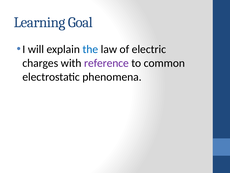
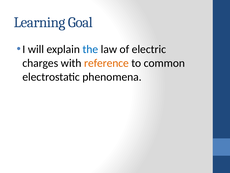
reference colour: purple -> orange (106, 63)
